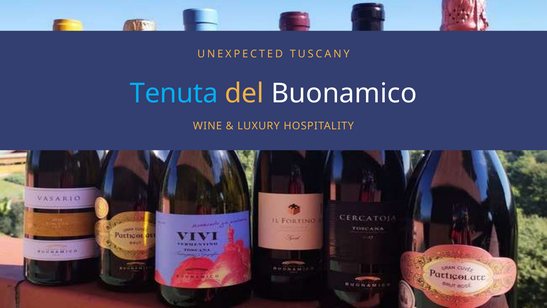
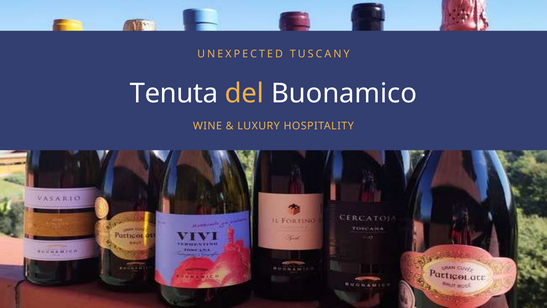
Tenuta colour: light blue -> white (174, 93)
